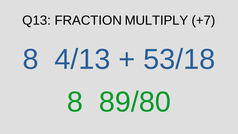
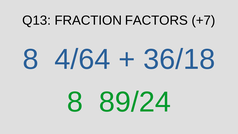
MULTIPLY: MULTIPLY -> FACTORS (156, 20)
4/13: 4/13 -> 4/64 (82, 59)
53/18: 53/18 -> 36/18 (179, 59)
89/80: 89/80 -> 89/24 (135, 102)
